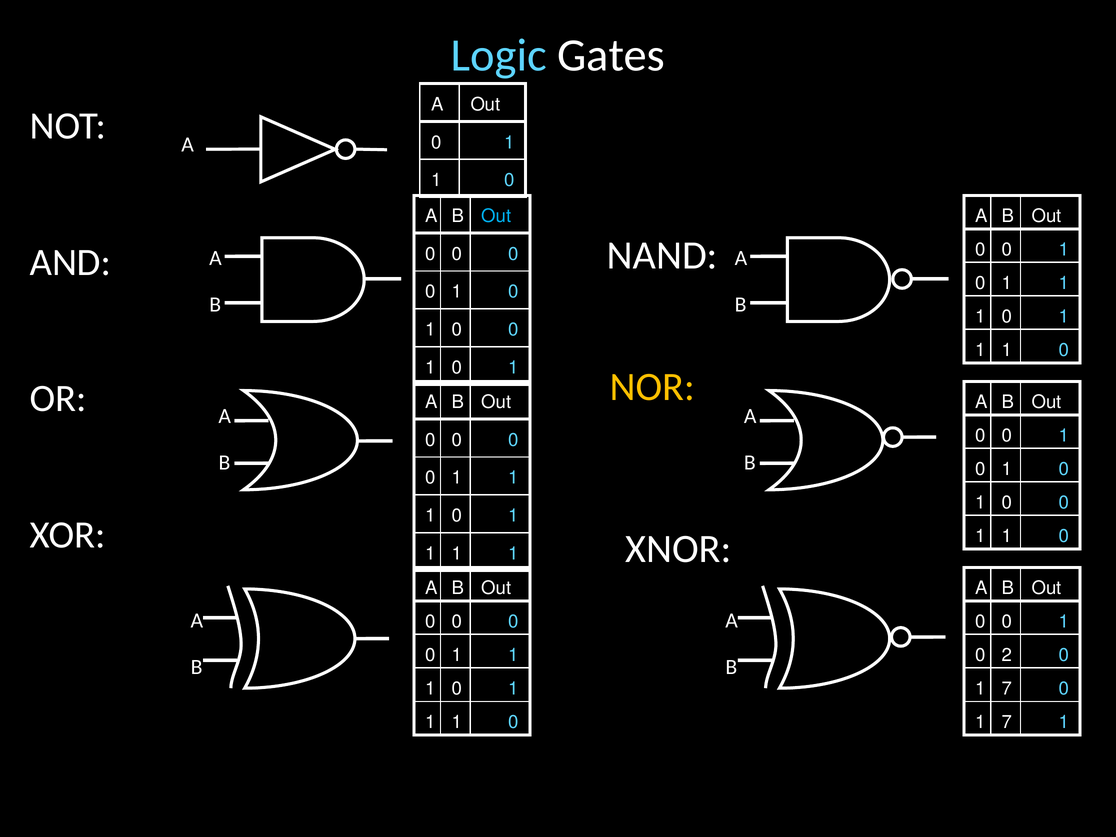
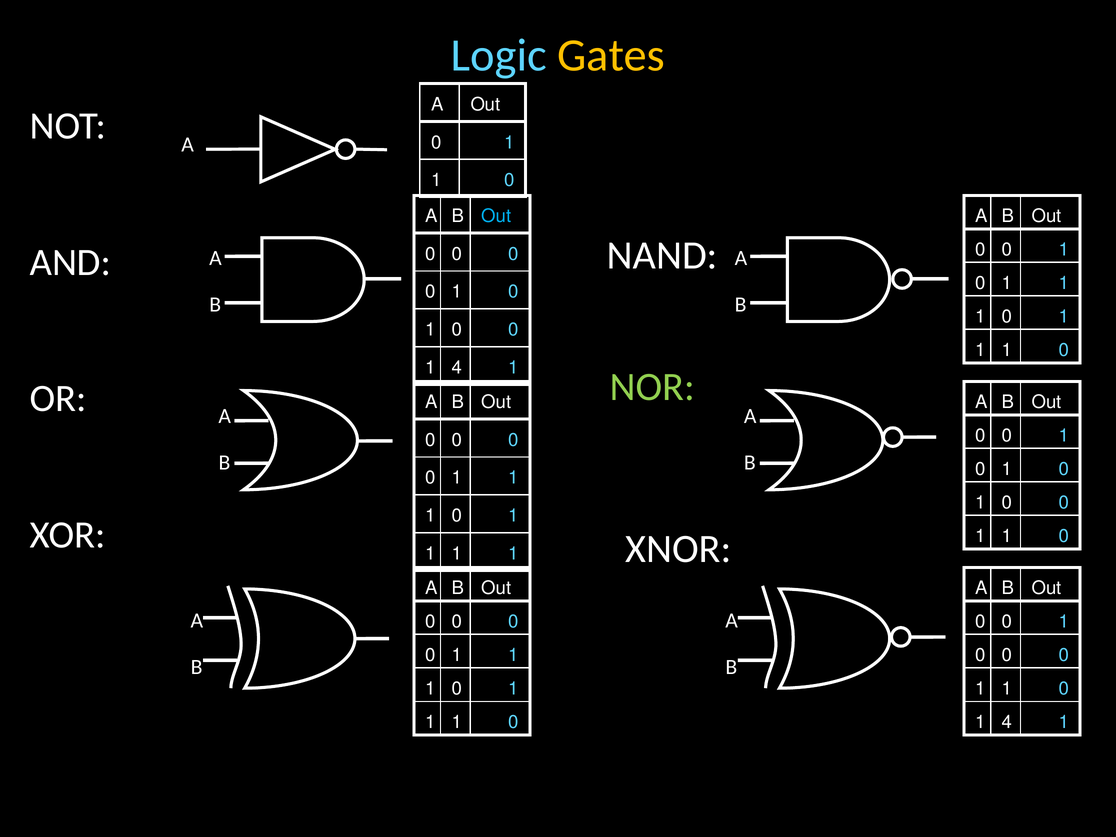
Gates colour: white -> yellow (611, 55)
0: 0 -> 4 (457, 367)
NOR colour: yellow -> light green (652, 387)
2: 2 -> 0 (1007, 655)
7: 7 -> 1 (1007, 689)
7: 7 -> 4 (1007, 722)
